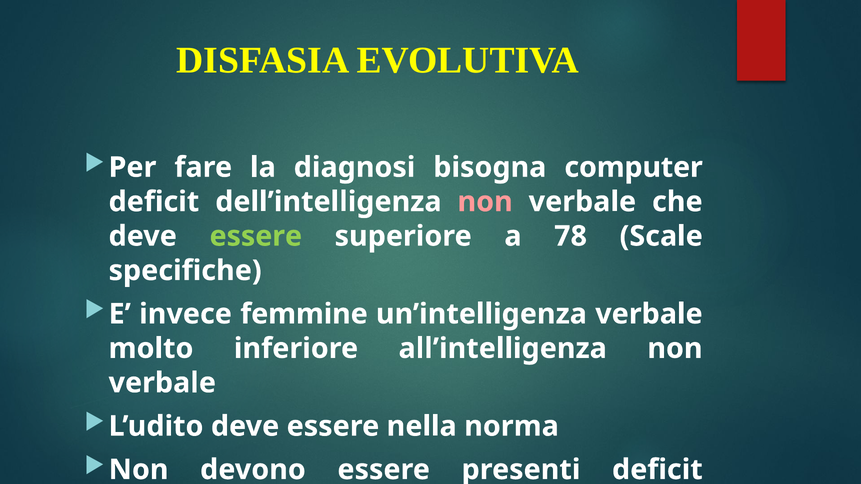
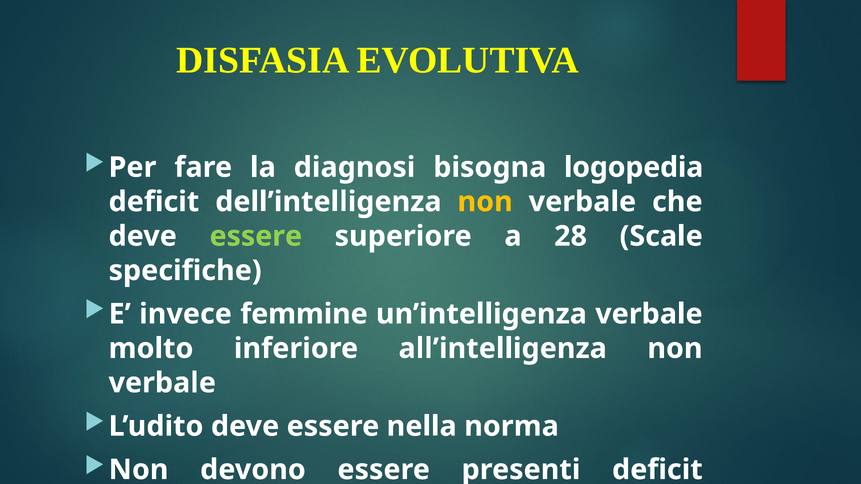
computer: computer -> logopedia (634, 167)
non colour: pink -> yellow (485, 202)
78: 78 -> 28 (571, 236)
